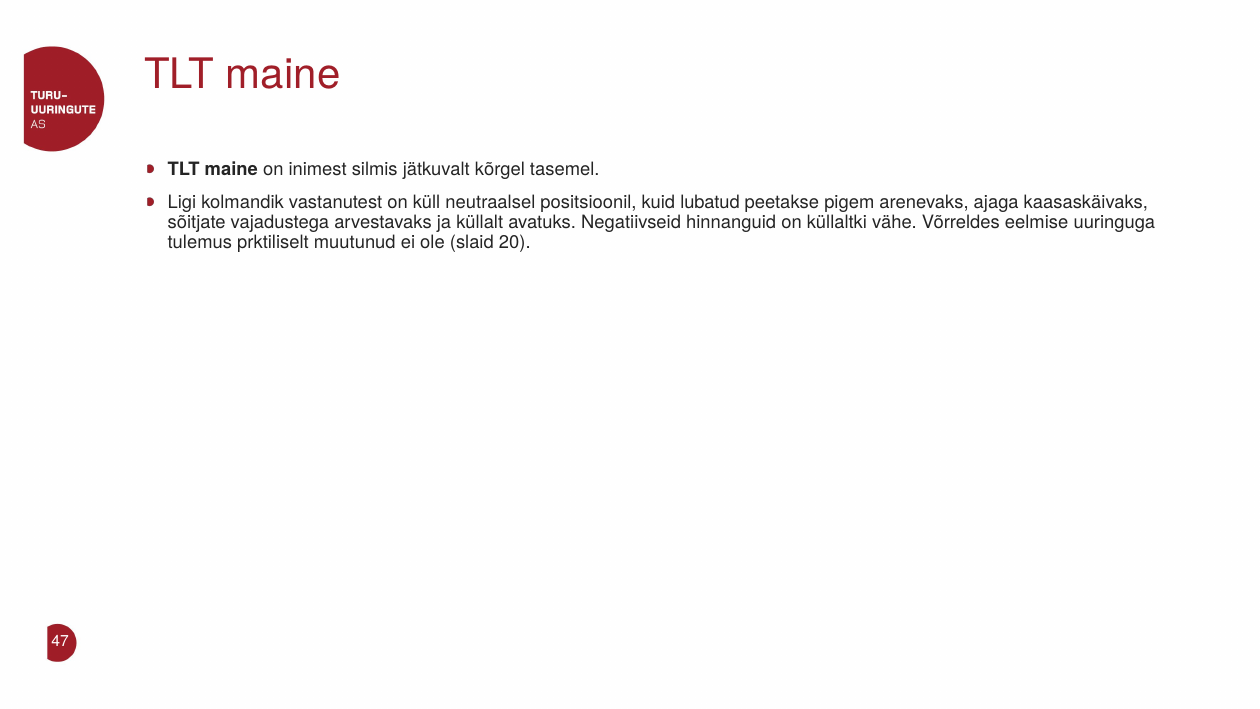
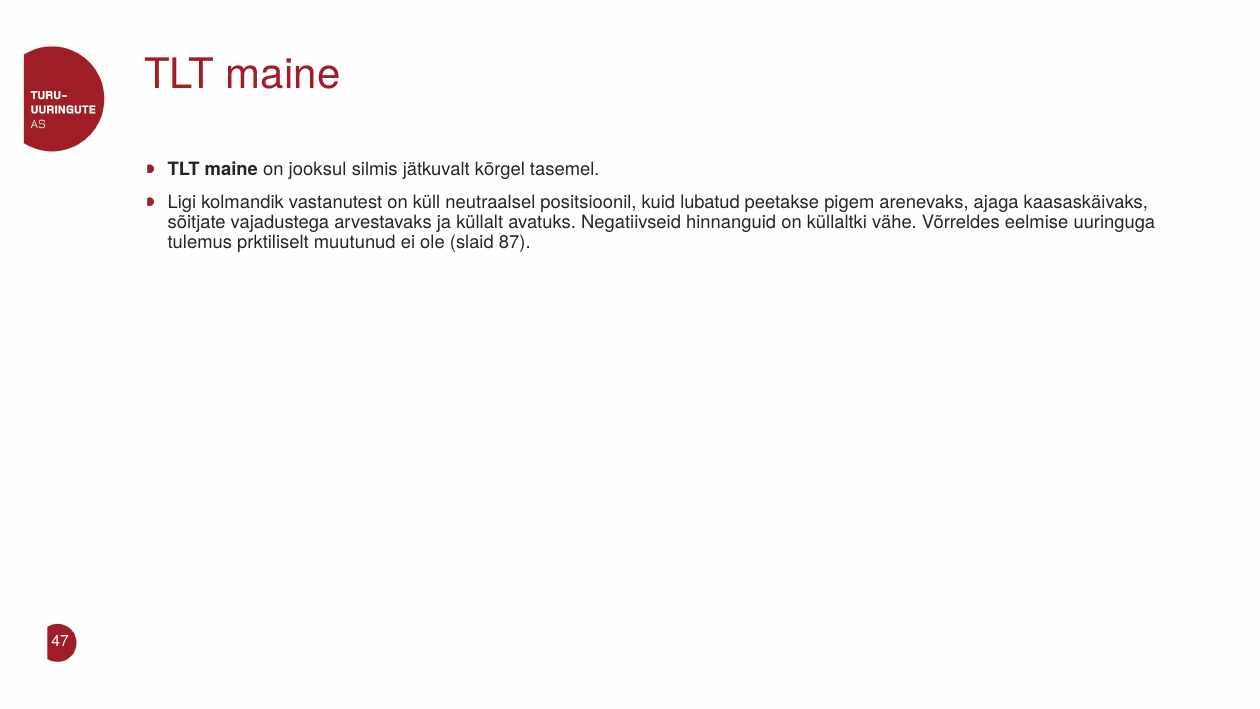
inimest: inimest -> jooksul (318, 169)
20: 20 -> 87 (515, 242)
